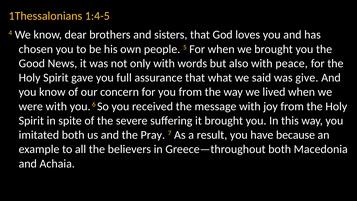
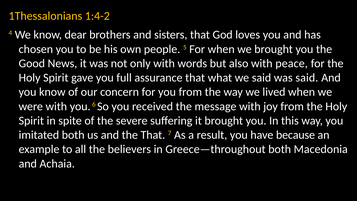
1:4-5: 1:4-5 -> 1:4-2 (97, 16)
was give: give -> said (307, 78)
the Pray: Pray -> That (153, 135)
